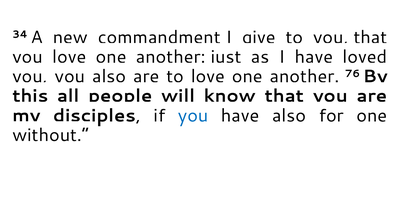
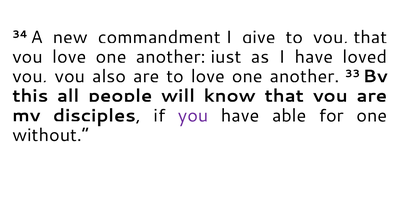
76: 76 -> 33 (352, 74)
you colour: blue -> purple (193, 116)
have also: also -> able (289, 116)
